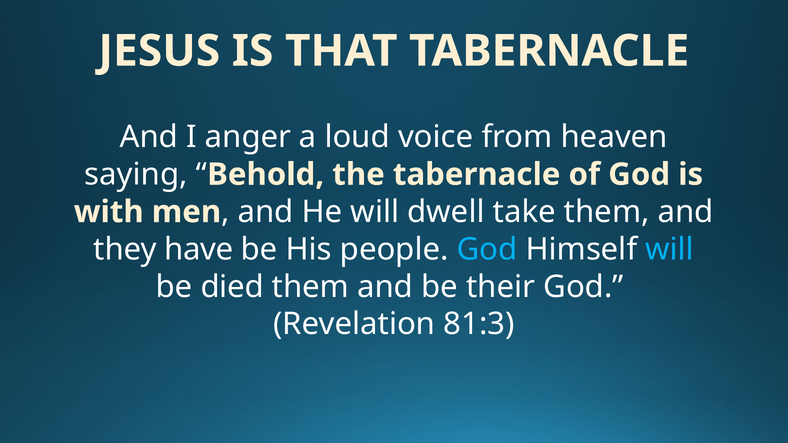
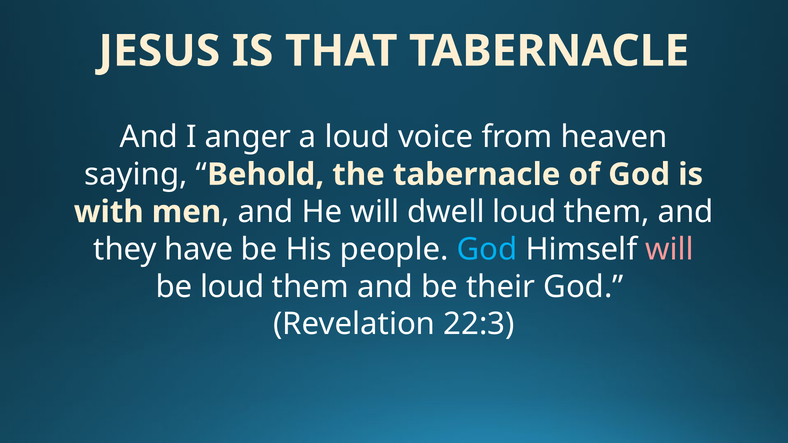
dwell take: take -> loud (524, 212)
will colour: light blue -> pink (670, 249)
be died: died -> loud (232, 287)
81:3: 81:3 -> 22:3 (479, 324)
